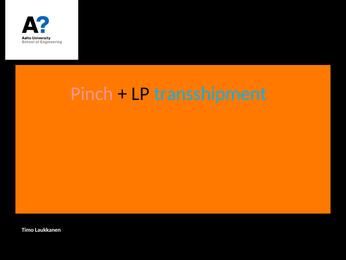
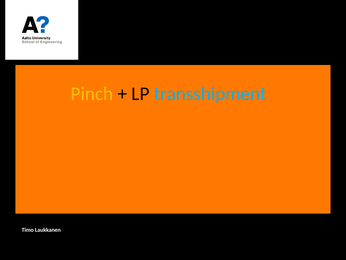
Pinch colour: pink -> yellow (92, 94)
